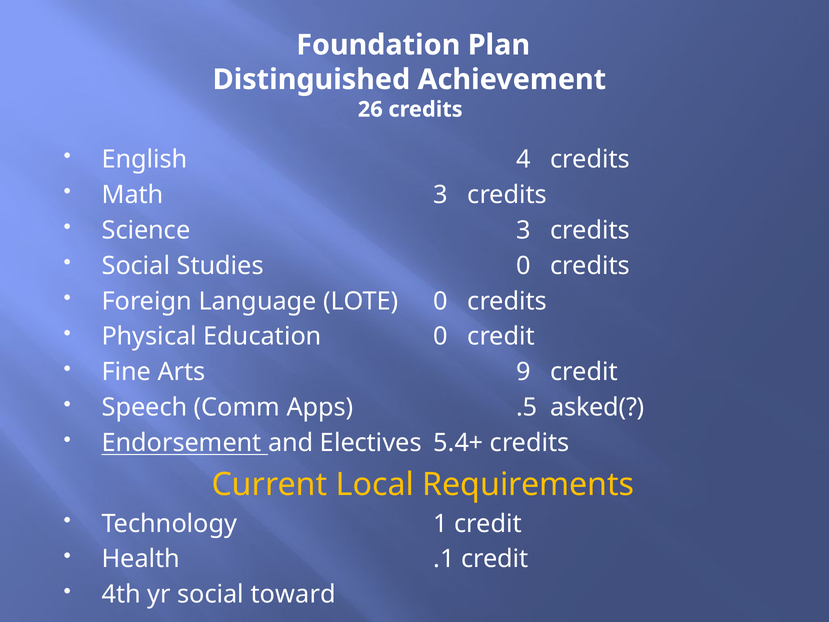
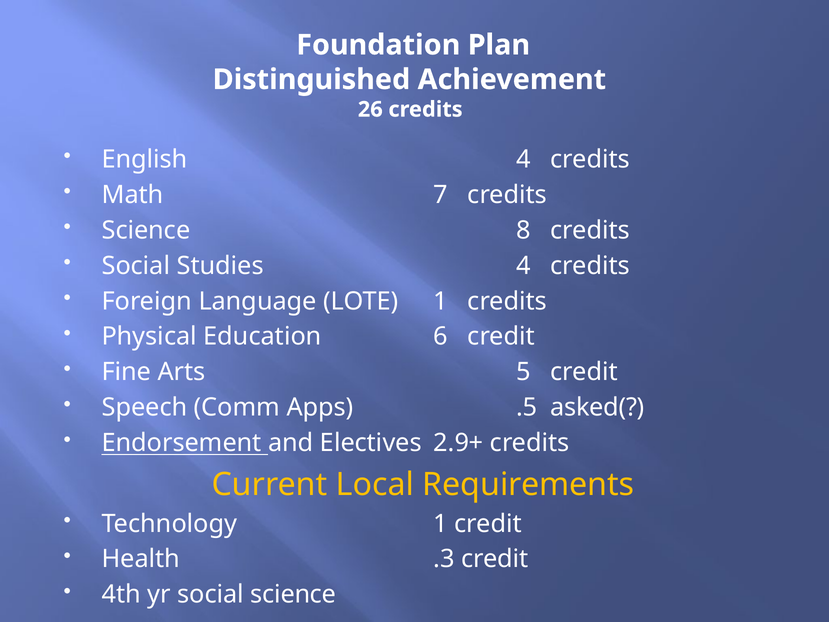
Math 3: 3 -> 7 (441, 195)
Science 3: 3 -> 8 (523, 230)
Studies 0: 0 -> 4 (523, 266)
LOTE 0: 0 -> 1 (441, 301)
Education 0: 0 -> 6 (441, 336)
9: 9 -> 5 (523, 372)
5.4+: 5.4+ -> 2.9+ (458, 443)
.1: .1 -> .3 (444, 559)
social toward: toward -> science (293, 594)
